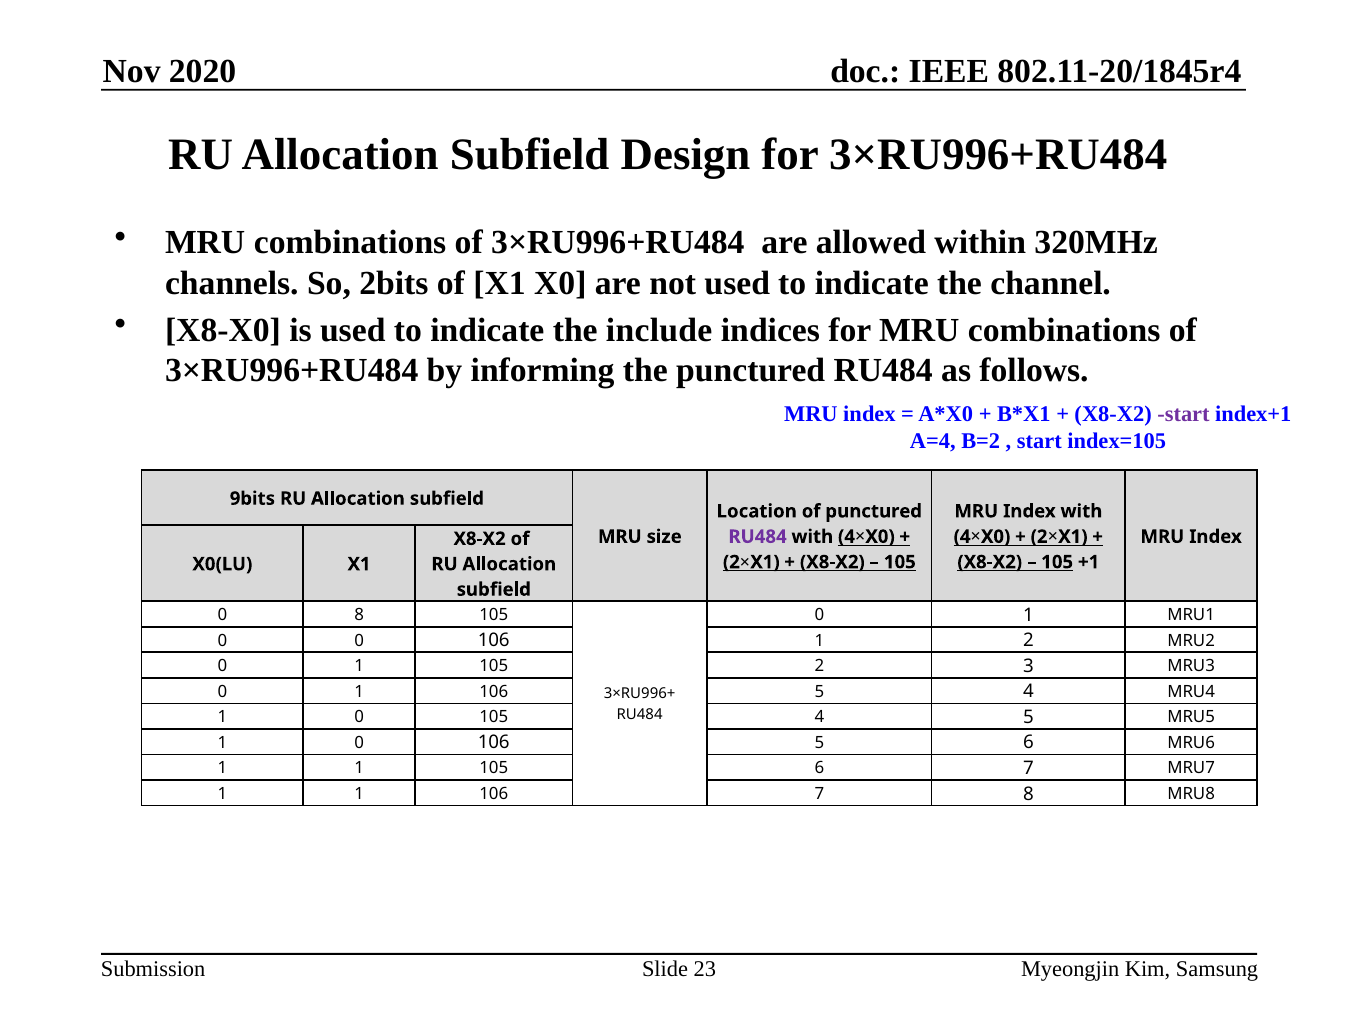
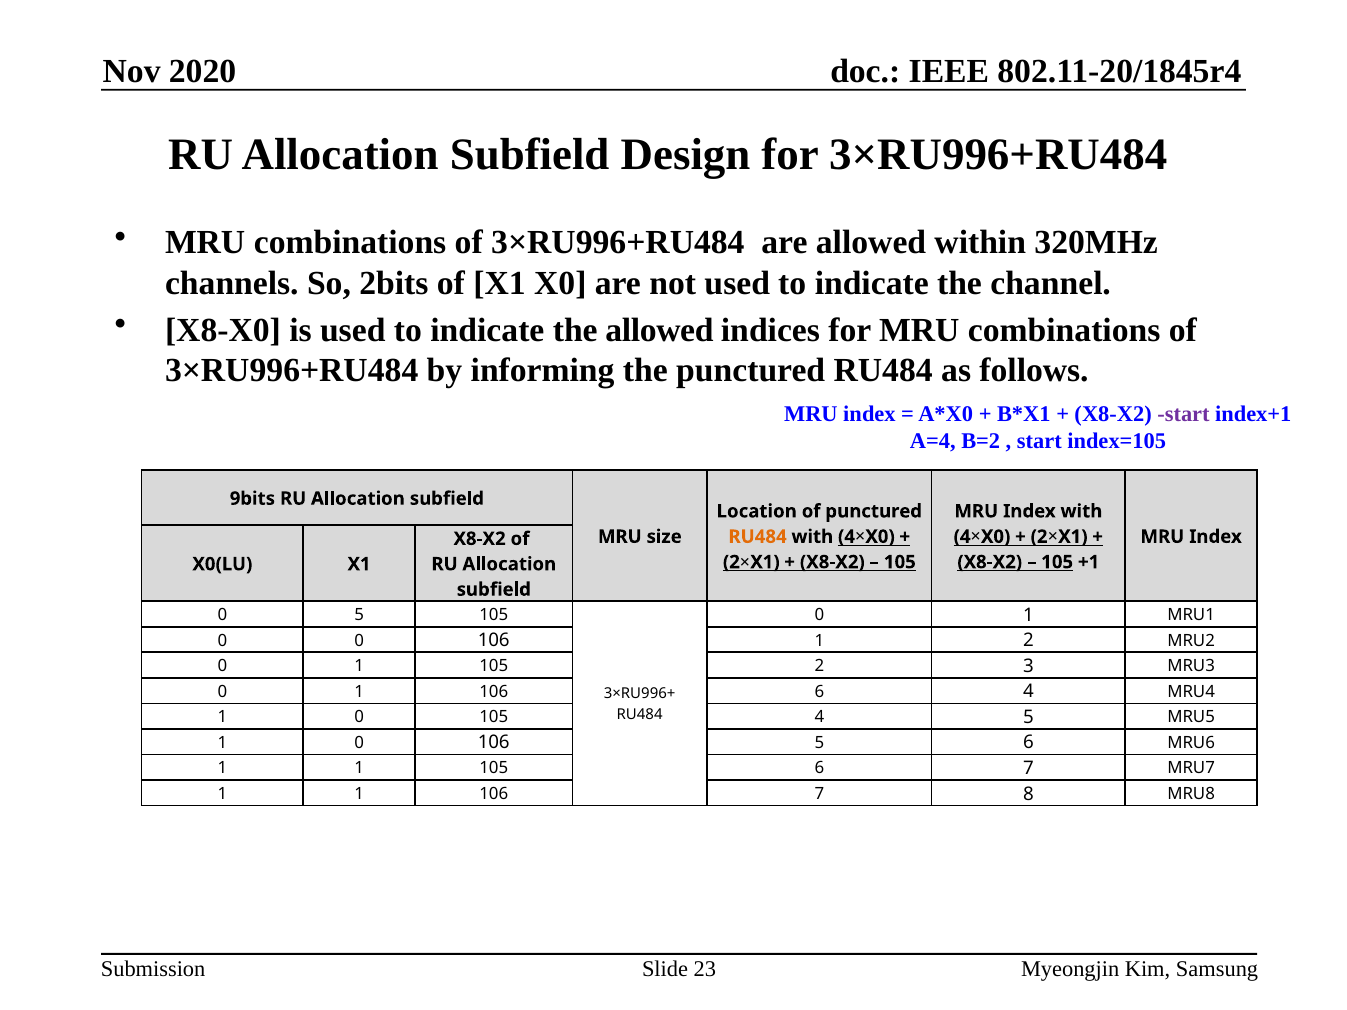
the include: include -> allowed (659, 330)
RU484 colour: purple -> orange (758, 537)
0 8: 8 -> 5 (359, 615)
1 106 5: 5 -> 6 (819, 692)
